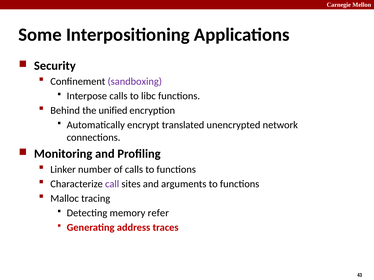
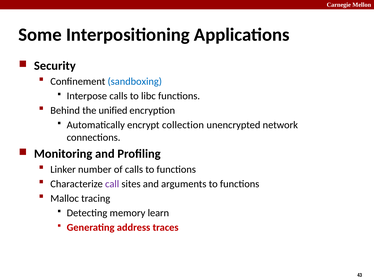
sandboxing colour: purple -> blue (135, 82)
translated: translated -> collection (183, 125)
refer: refer -> learn (158, 213)
